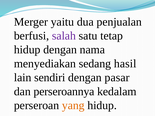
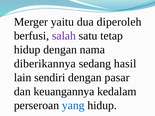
penjualan: penjualan -> diperoleh (119, 22)
menyediakan: menyediakan -> diberikannya (45, 64)
perseroannya: perseroannya -> keuangannya (64, 92)
yang colour: orange -> blue (73, 106)
